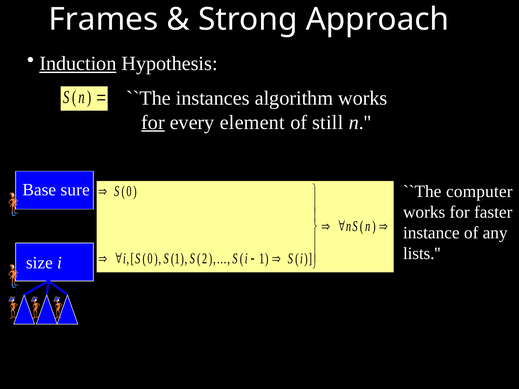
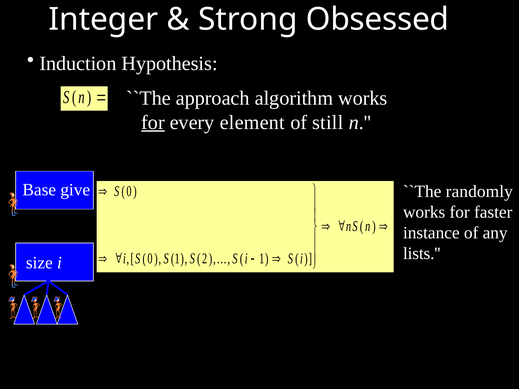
Frames: Frames -> Integer (103, 19)
Approach: Approach -> Obsessed (377, 19)
Induction underline: present -> none (78, 64)
instances: instances -> approach (213, 98)
sure: sure -> give (75, 190)
computer: computer -> randomly (479, 191)
